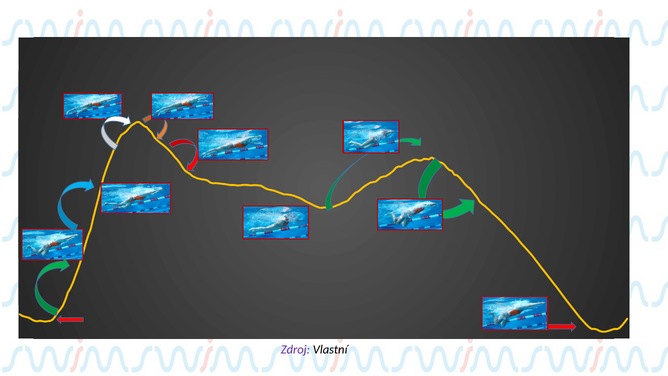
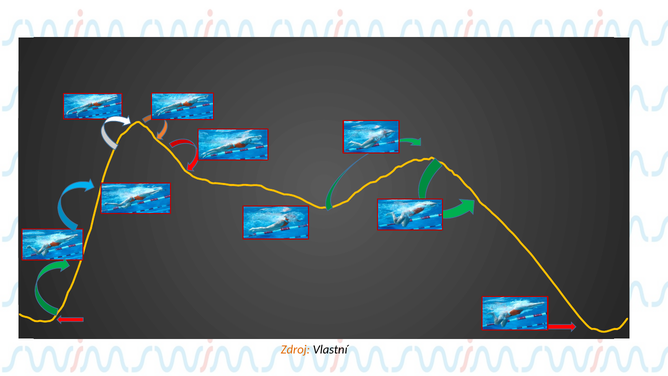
Zdroj colour: purple -> orange (295, 350)
